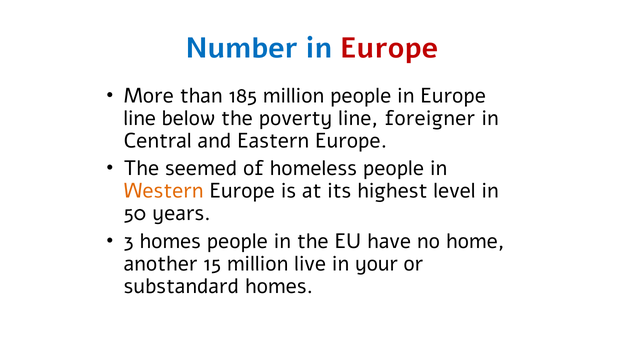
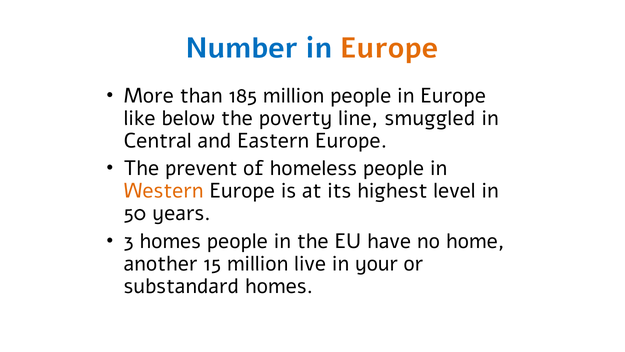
Europe colour: red -> orange (390, 48)
line: line -> like (140, 118)
foreigner: foreigner -> smuggled (430, 118)
seemed: seemed -> prevent (201, 168)
